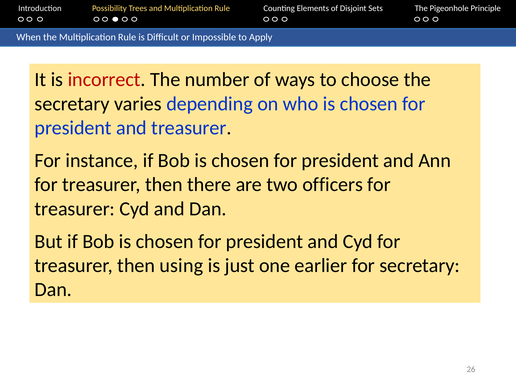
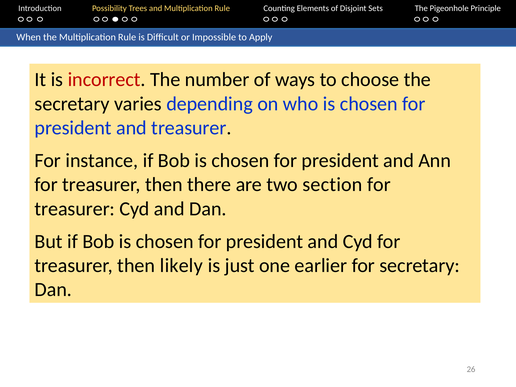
officers: officers -> section (333, 185)
using: using -> likely (181, 265)
